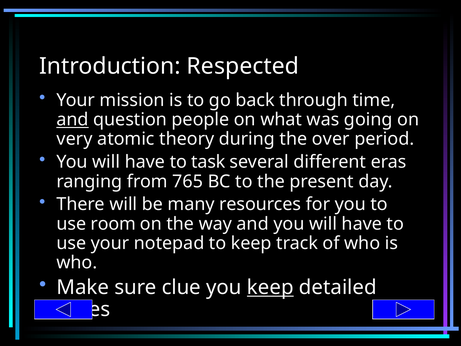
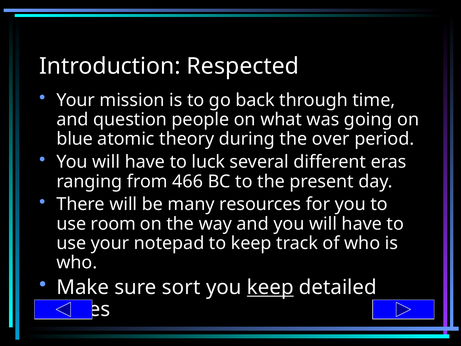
and underline: present -> none (73, 120)
very: very -> blue (75, 139)
task: task -> luck (208, 162)
765: 765 -> 466 (188, 181)
clue: clue -> sort (181, 287)
